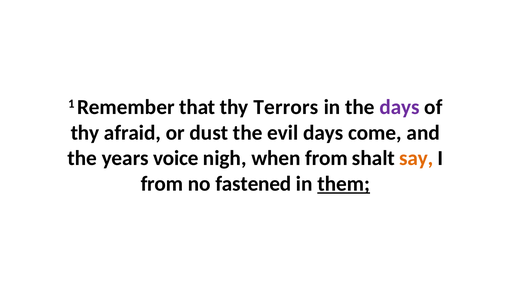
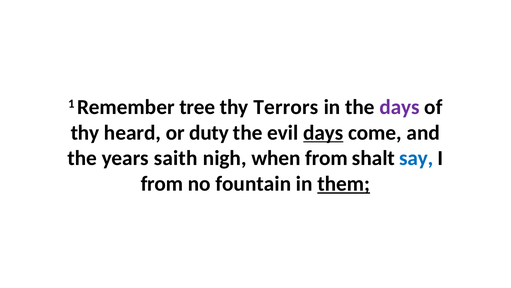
that: that -> tree (197, 107)
afraid: afraid -> heard (132, 132)
dust: dust -> duty (209, 132)
days underline: none -> present (323, 132)
voice: voice -> saith (176, 158)
say colour: orange -> blue (416, 158)
fastened: fastened -> fountain (253, 184)
